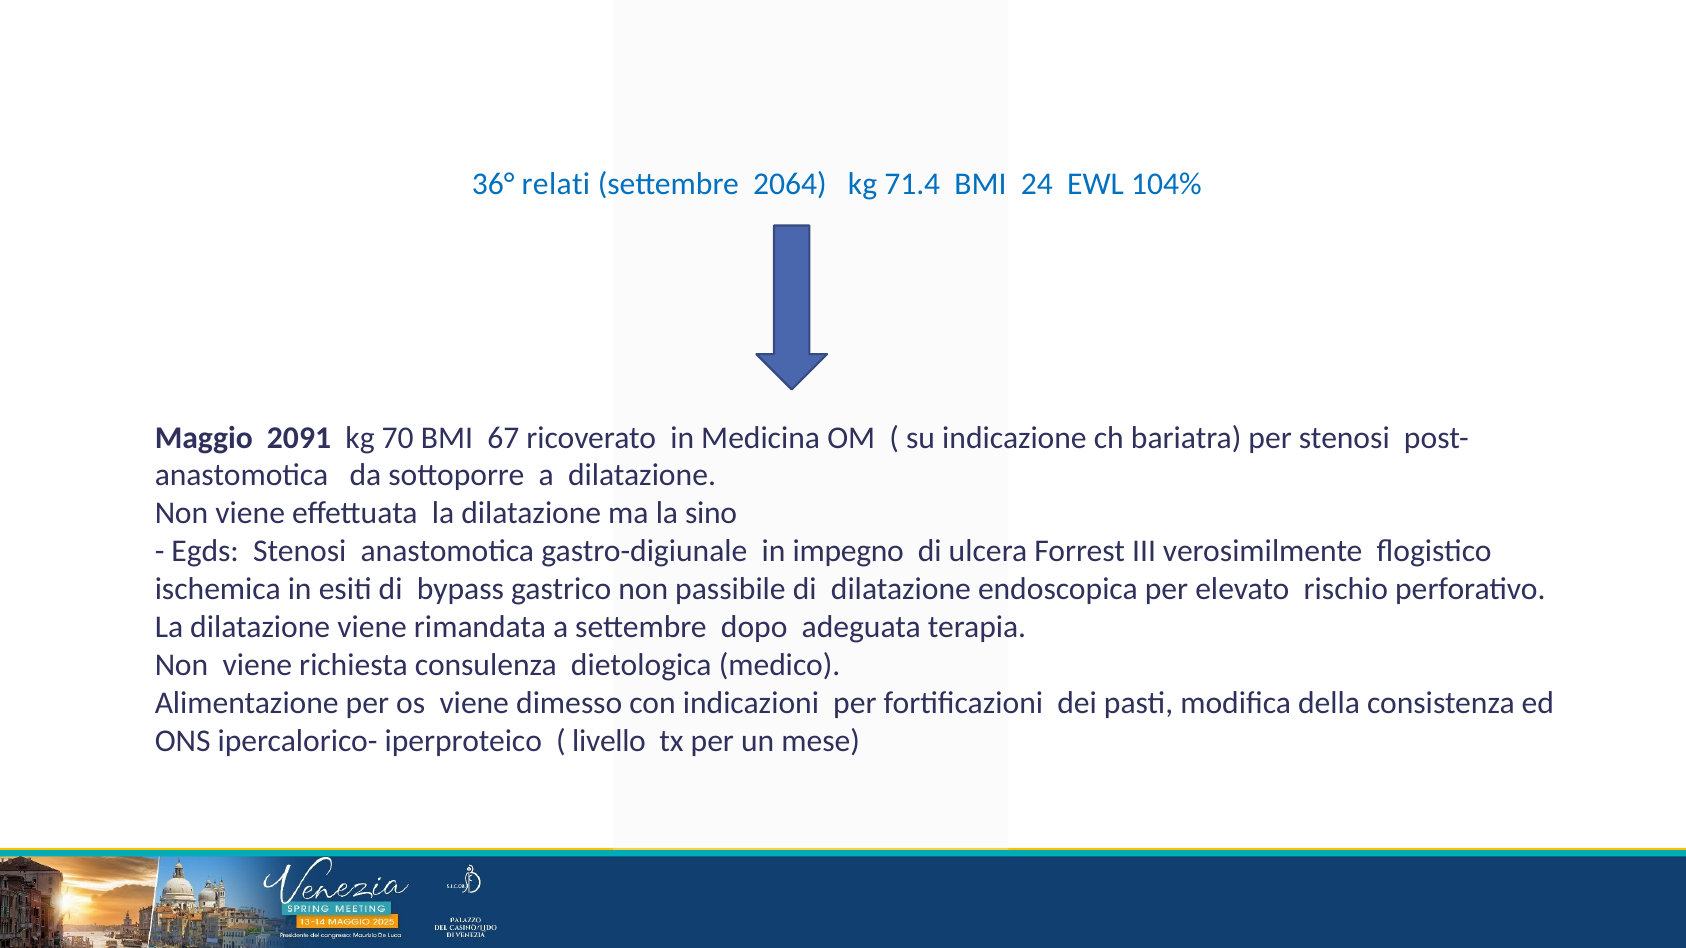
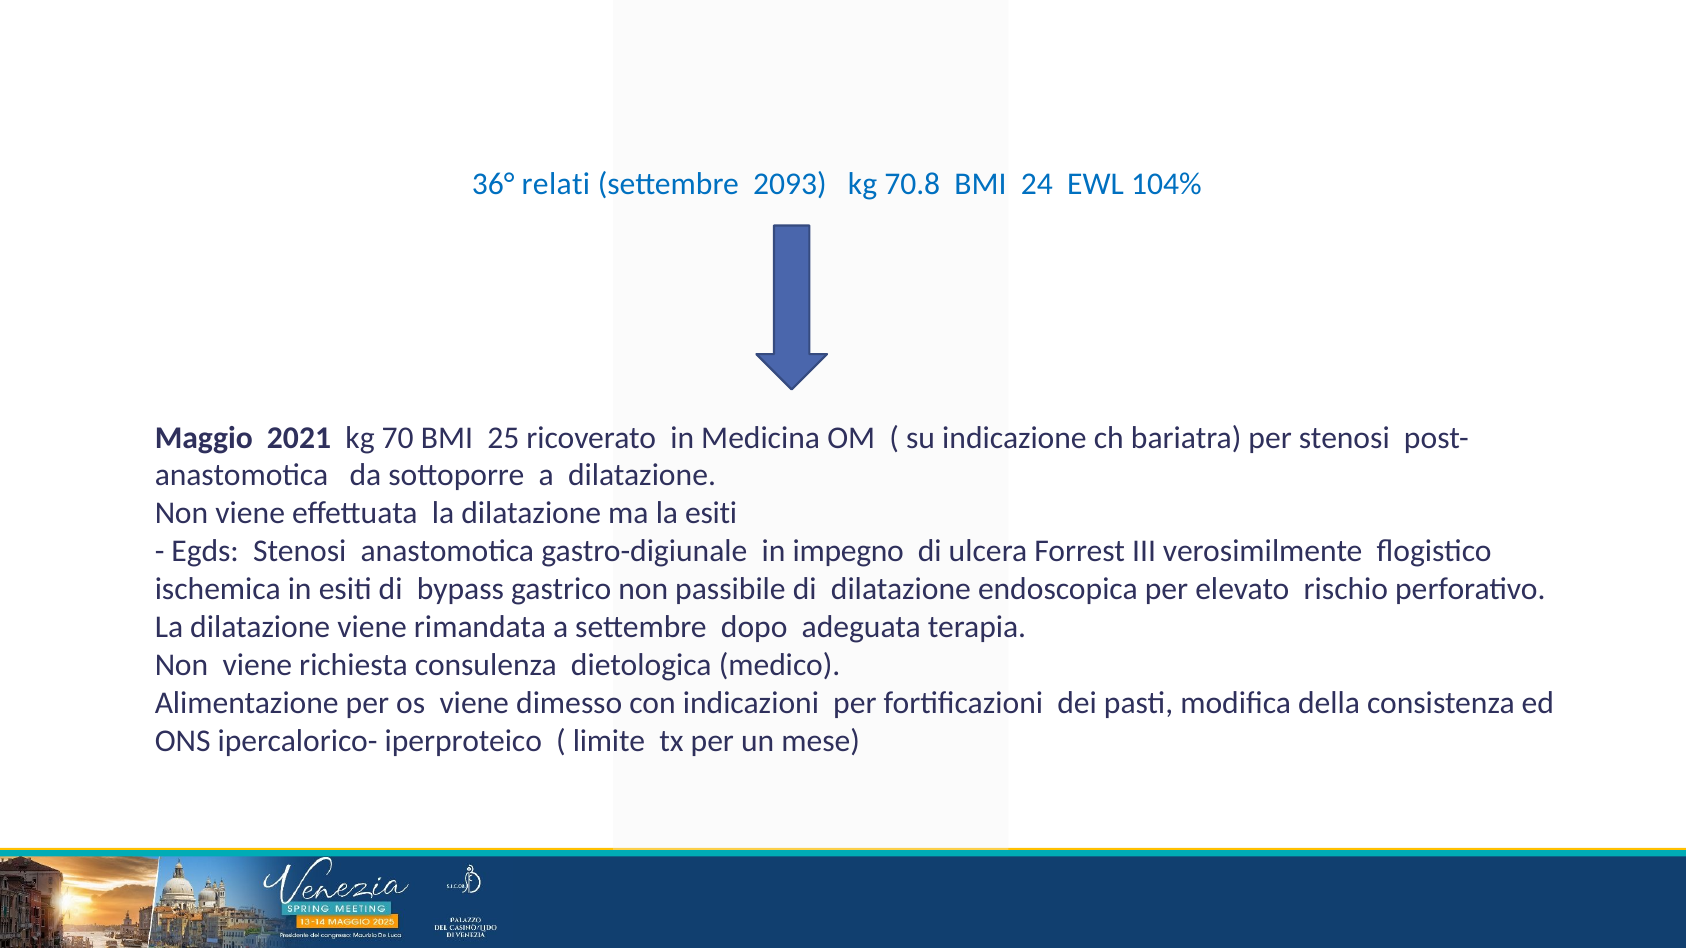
2064: 2064 -> 2093 (790, 184)
71.4: 71.4 -> 70.8 (912, 184)
2091: 2091 -> 2021 (299, 438)
67: 67 -> 25 (503, 438)
la sino: sino -> esiti (711, 514)
livello: livello -> limite (609, 741)
